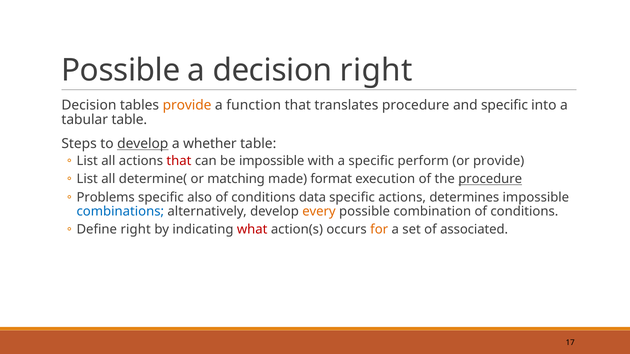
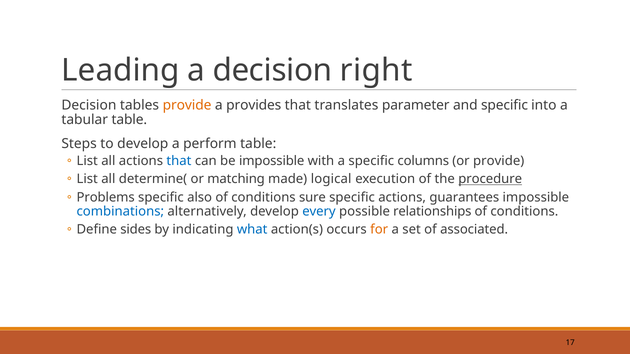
Possible: Possible -> Leading (121, 71)
function: function -> provides (254, 105)
translates procedure: procedure -> parameter (416, 105)
develop underline: present -> none (143, 144)
whether: whether -> perform (210, 144)
that colour: red -> blue (179, 161)
perform: perform -> columns (423, 161)
format: format -> logical (331, 179)
data: data -> sure (312, 197)
determines: determines -> guarantees (464, 197)
every colour: orange -> blue (319, 212)
combination: combination -> relationships (432, 212)
Define right: right -> sides (136, 230)
what colour: red -> blue (252, 230)
